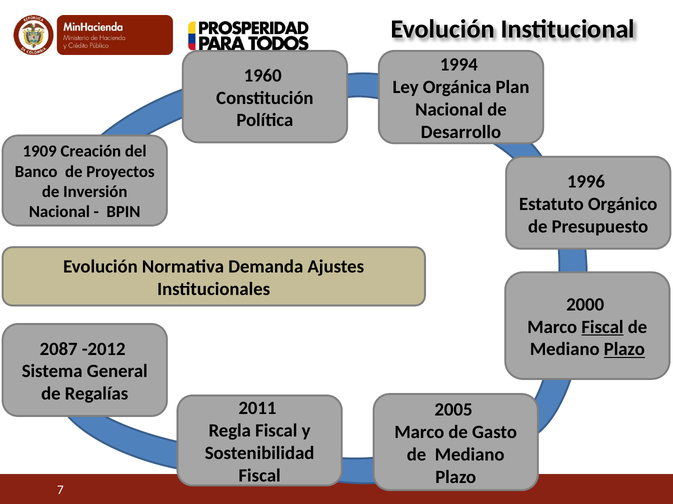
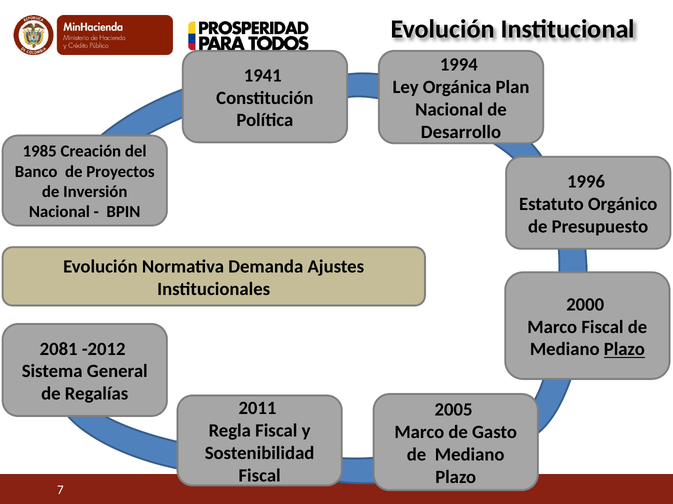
1960: 1960 -> 1941 (263, 76)
1909: 1909 -> 1985 (40, 152)
Fiscal underline: present -> none (602, 327)
2087: 2087 -> 2081 (59, 349)
